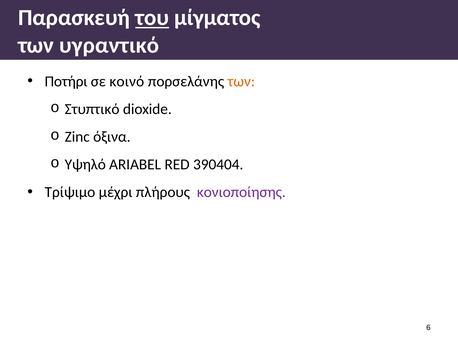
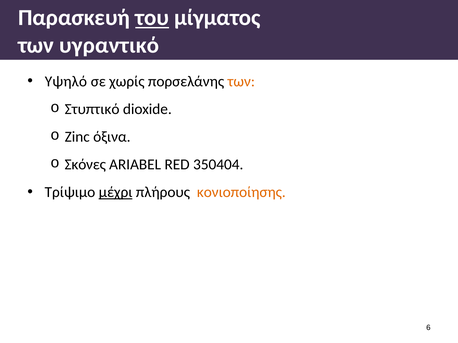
Ποτήρι: Ποτήρι -> Υψηλό (66, 81)
κοινό: κοινό -> χωρίς (127, 81)
Υψηλό: Υψηλό -> Σκόνες (85, 165)
390404: 390404 -> 350404 (218, 165)
μέχρι underline: none -> present (116, 193)
κονιοποίησης colour: purple -> orange (241, 193)
